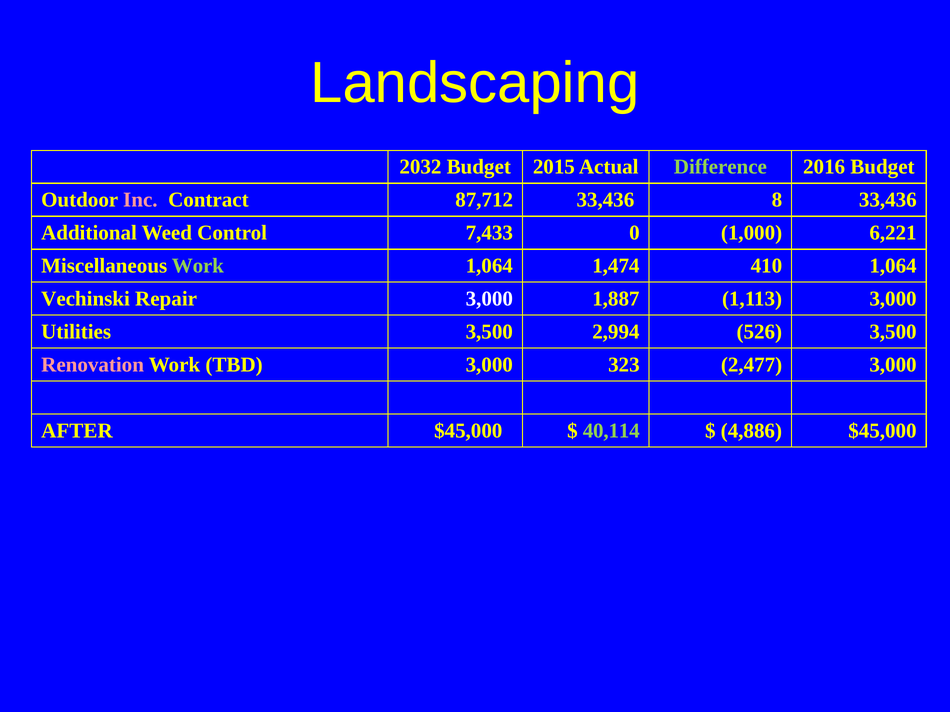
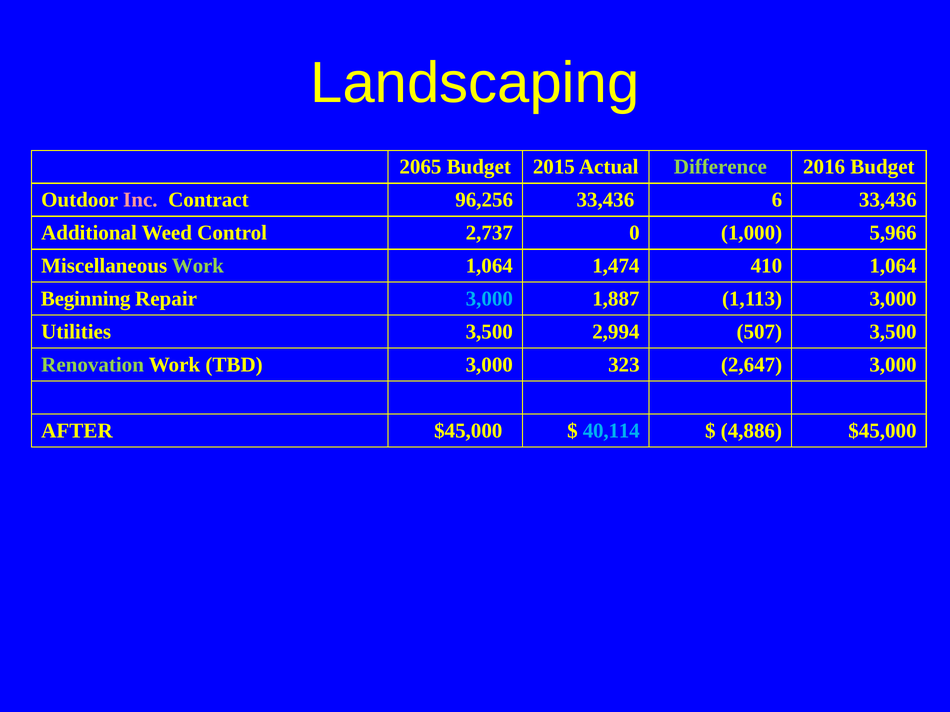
2032: 2032 -> 2065 (420, 167)
87,712: 87,712 -> 96,256 (484, 200)
8: 8 -> 6 (777, 200)
7,433: 7,433 -> 2,737 (489, 233)
6,221: 6,221 -> 5,966 (893, 233)
Vechinski: Vechinski -> Beginning (86, 299)
3,000 colour: white -> light blue (489, 299)
526: 526 -> 507 (759, 332)
Renovation colour: pink -> light green (93, 365)
2,477: 2,477 -> 2,647 (752, 365)
40,114 colour: light green -> light blue (611, 431)
